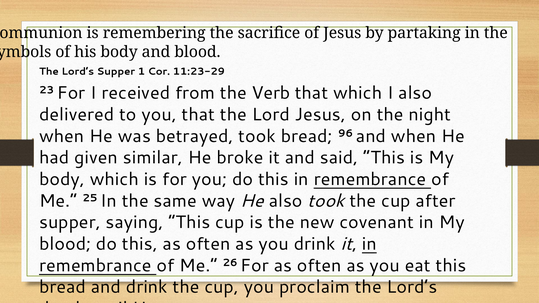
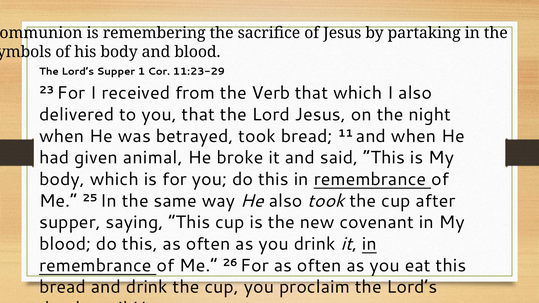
96: 96 -> 11 (346, 133)
similar: similar -> animal (153, 158)
